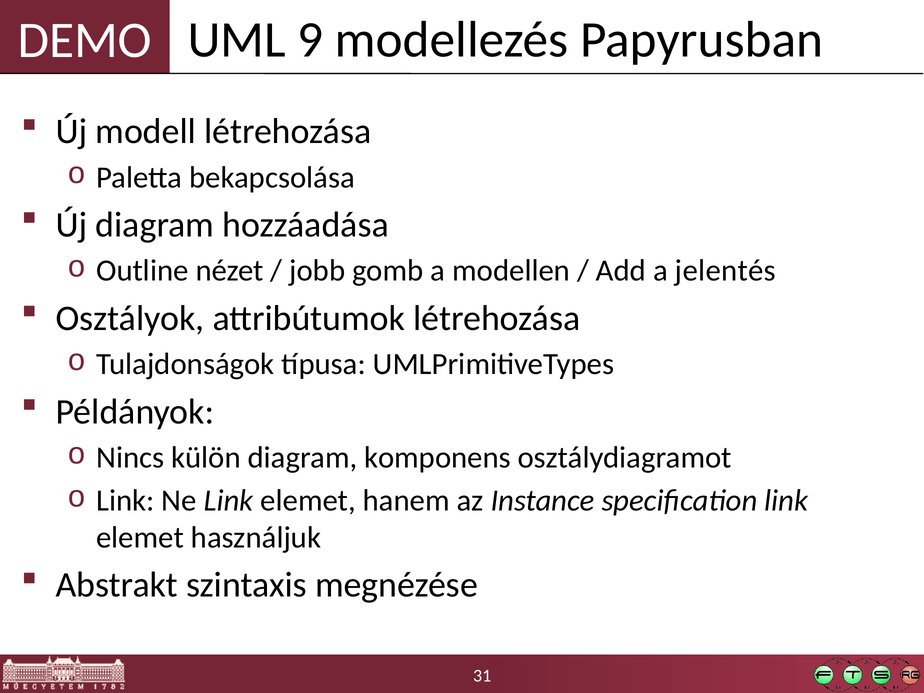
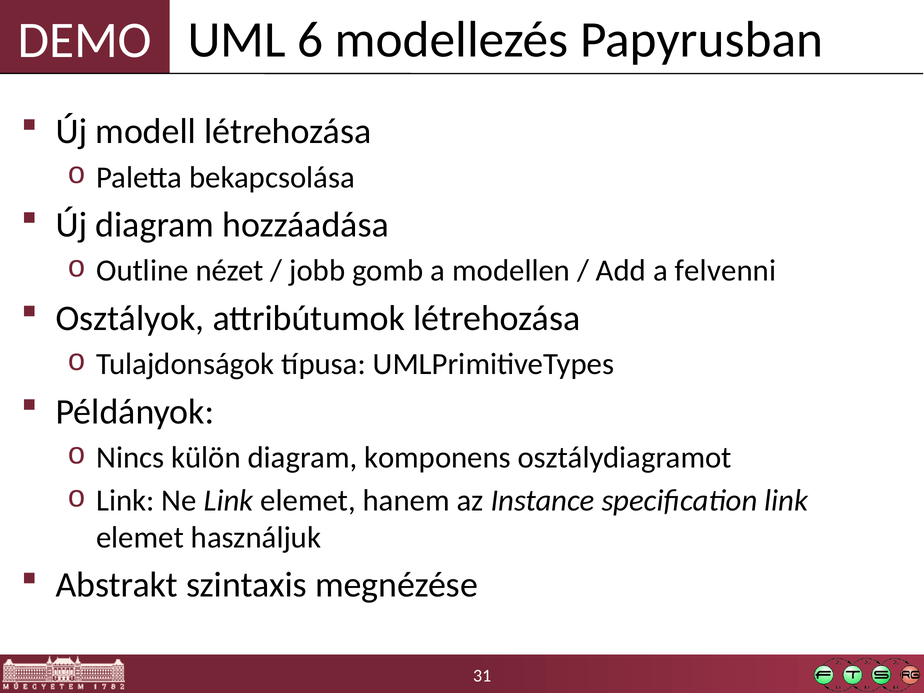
9: 9 -> 6 (310, 40)
jelentés: jelentés -> felvenni (726, 271)
